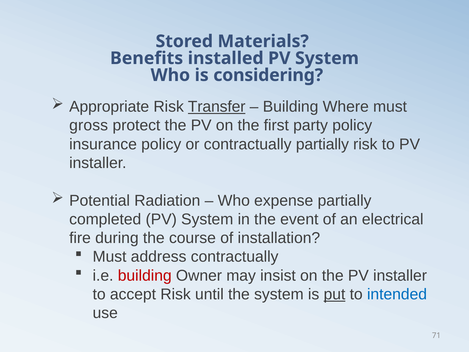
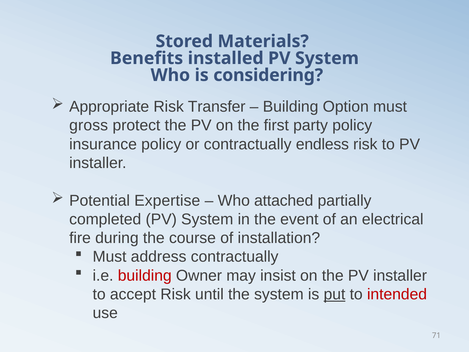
Transfer underline: present -> none (217, 107)
Where: Where -> Option (346, 107)
contractually partially: partially -> endless (322, 144)
Radiation: Radiation -> Expertise (167, 200)
expense: expense -> attached (284, 200)
intended colour: blue -> red (397, 294)
